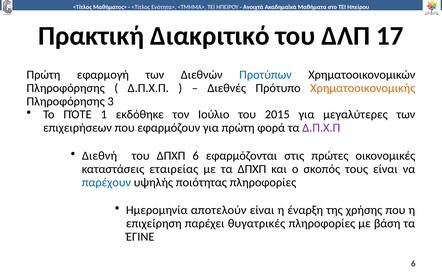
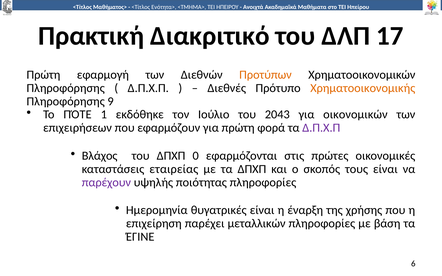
Προτύπων colour: blue -> orange (265, 75)
3: 3 -> 9 (111, 101)
2015: 2015 -> 2043 (277, 115)
μεγαλύτερες: μεγαλύτερες -> οικονομικών (355, 115)
Διεθνή: Διεθνή -> Βλάχος (100, 156)
ΔΠΧΠ 6: 6 -> 0 (196, 156)
παρέχουν colour: blue -> purple (106, 182)
αποτελούν: αποτελούν -> θυγατρικές (219, 210)
θυγατρικές: θυγατρικές -> μεταλλικών (257, 224)
